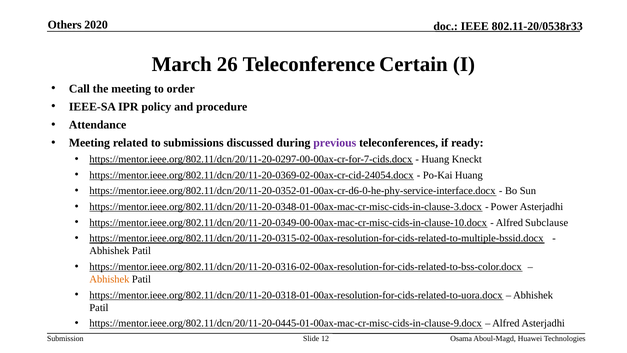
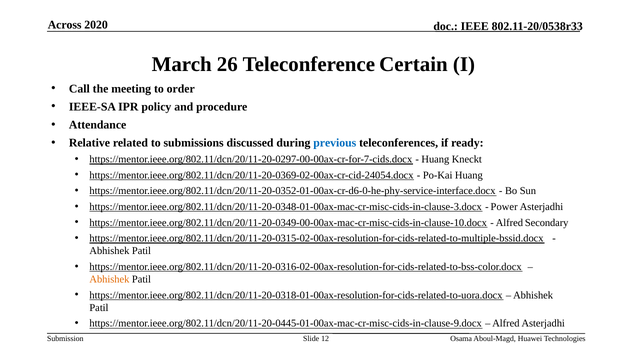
Others: Others -> Across (65, 25)
Meeting: Meeting -> Relative (89, 143)
previous colour: purple -> blue (335, 143)
Subclause: Subclause -> Secondary (547, 222)
